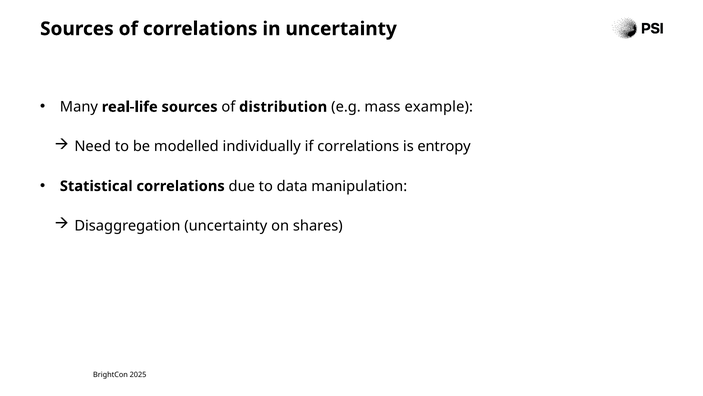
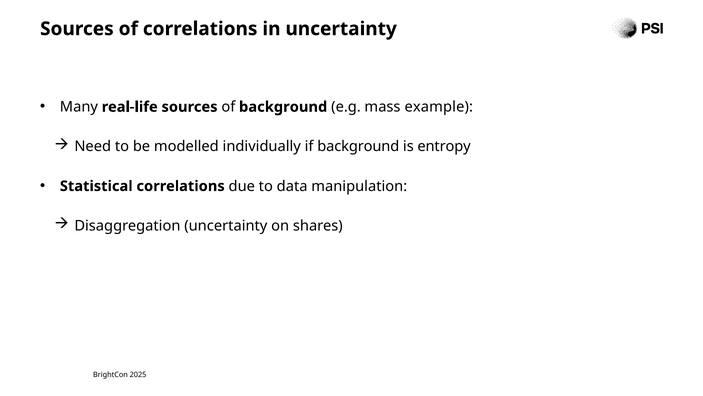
of distribution: distribution -> background (283, 107)
if correlations: correlations -> background (358, 146)
